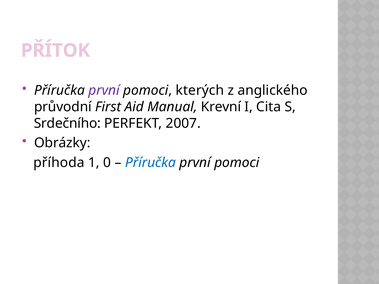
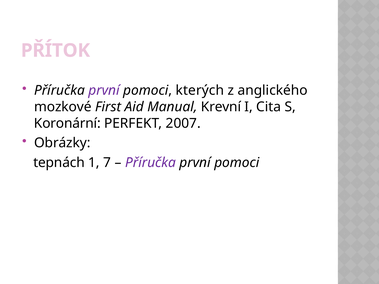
průvodní: průvodní -> mozkové (63, 107)
Srdečního: Srdečního -> Koronární (67, 123)
příhoda: příhoda -> tepnách (59, 163)
0: 0 -> 7 (107, 163)
Příručka colour: blue -> purple (150, 163)
